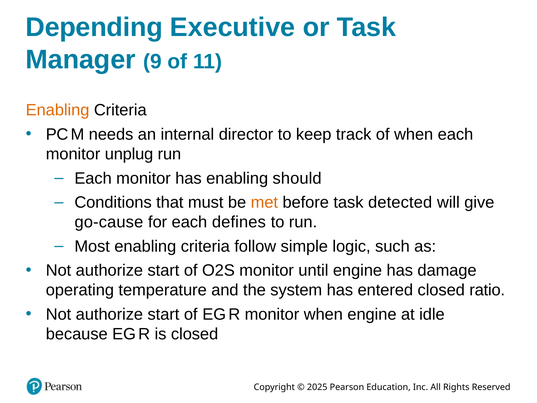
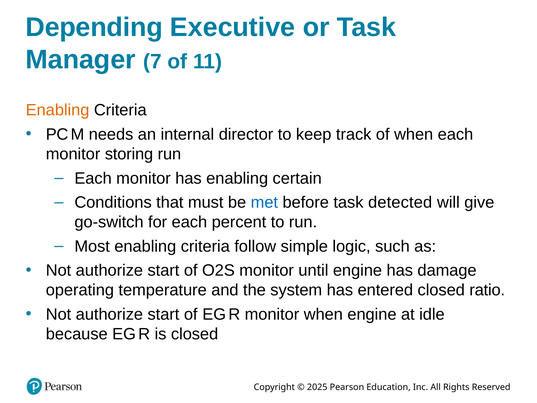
9: 9 -> 7 (153, 61)
unplug: unplug -> storing (129, 154)
should: should -> certain (297, 178)
met colour: orange -> blue (264, 202)
go-cause: go-cause -> go-switch (109, 222)
defines: defines -> percent (239, 222)
